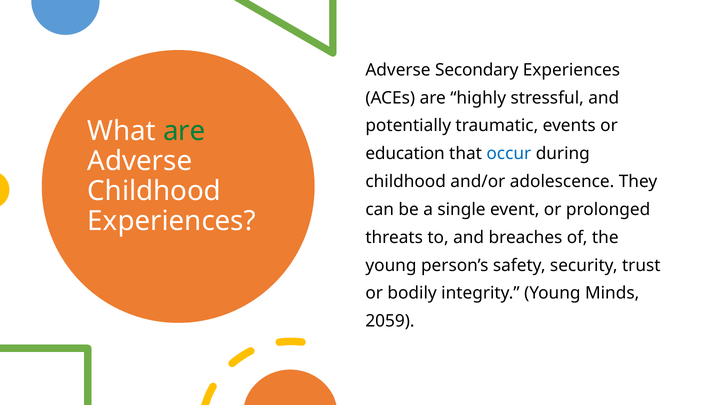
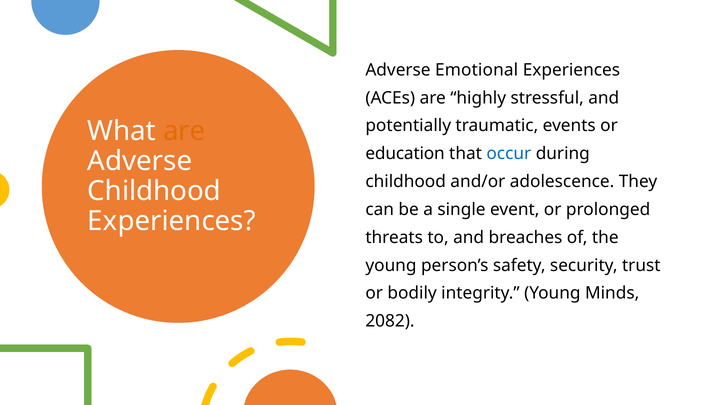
Secondary: Secondary -> Emotional (477, 70)
are colour: green -> orange (184, 131)
2059: 2059 -> 2082 (390, 321)
